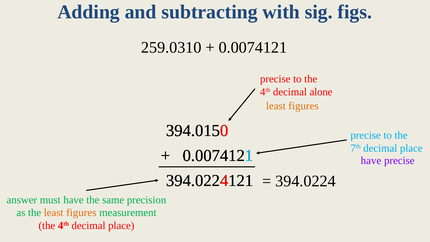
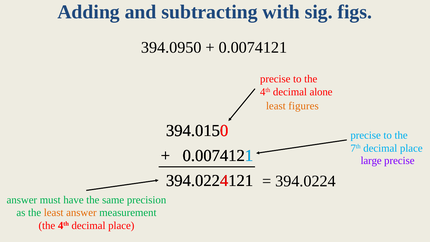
259.0310: 259.0310 -> 394.0950 (171, 47)
have: have -> large (371, 160)
the least figures: figures -> answer (81, 213)
